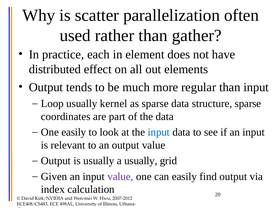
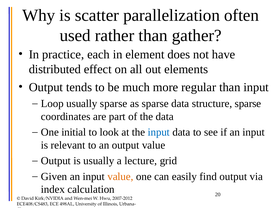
usually kernel: kernel -> sparse (114, 103)
One easily: easily -> initial (74, 132)
a usually: usually -> lecture (141, 161)
value colour: purple -> orange (120, 176)
